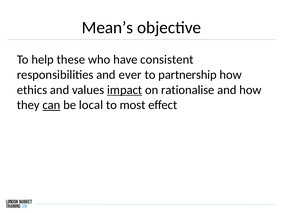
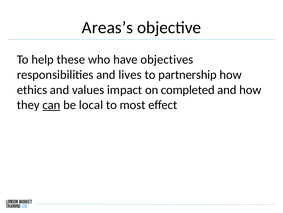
Mean’s: Mean’s -> Areas’s (107, 27)
consistent: consistent -> objectives (167, 59)
ever: ever -> lives (130, 74)
impact underline: present -> none (125, 90)
rationalise: rationalise -> completed (188, 90)
